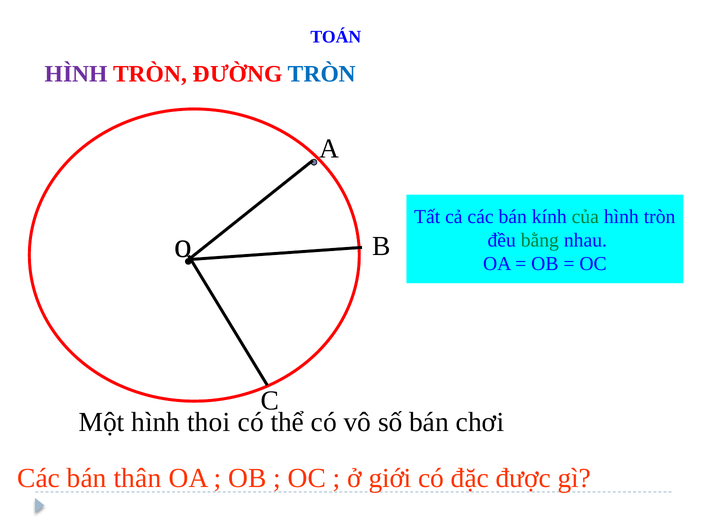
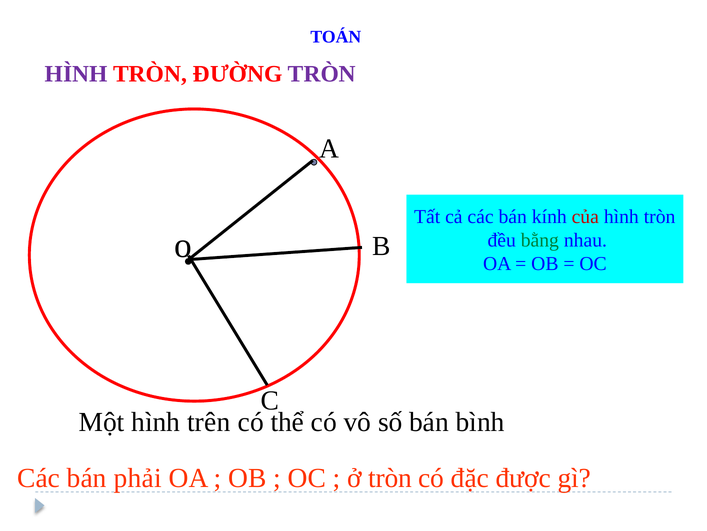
TRÒN colour: blue -> purple (322, 74)
của colour: green -> red (585, 216)
thoi: thoi -> trên (209, 422)
chơi: chơi -> bình (480, 422)
thân: thân -> phải (138, 478)
ở giới: giới -> tròn (390, 478)
